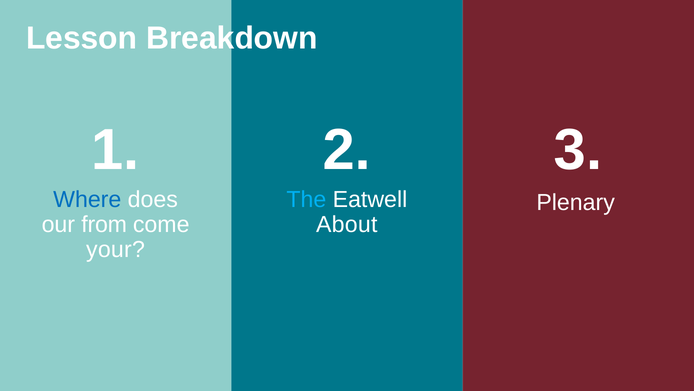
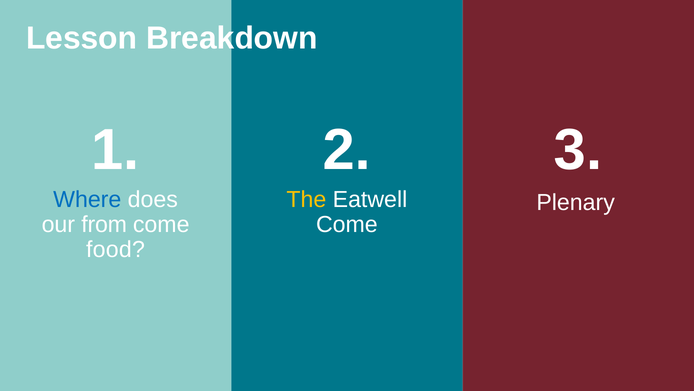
The colour: light blue -> yellow (306, 199)
About: About -> Come (347, 224)
your: your -> food (115, 249)
